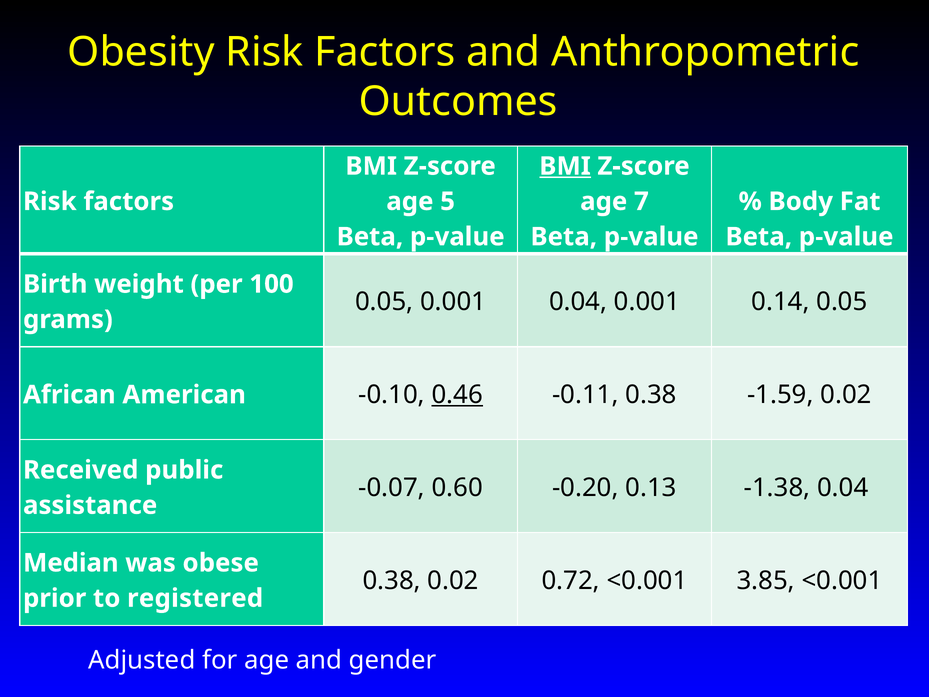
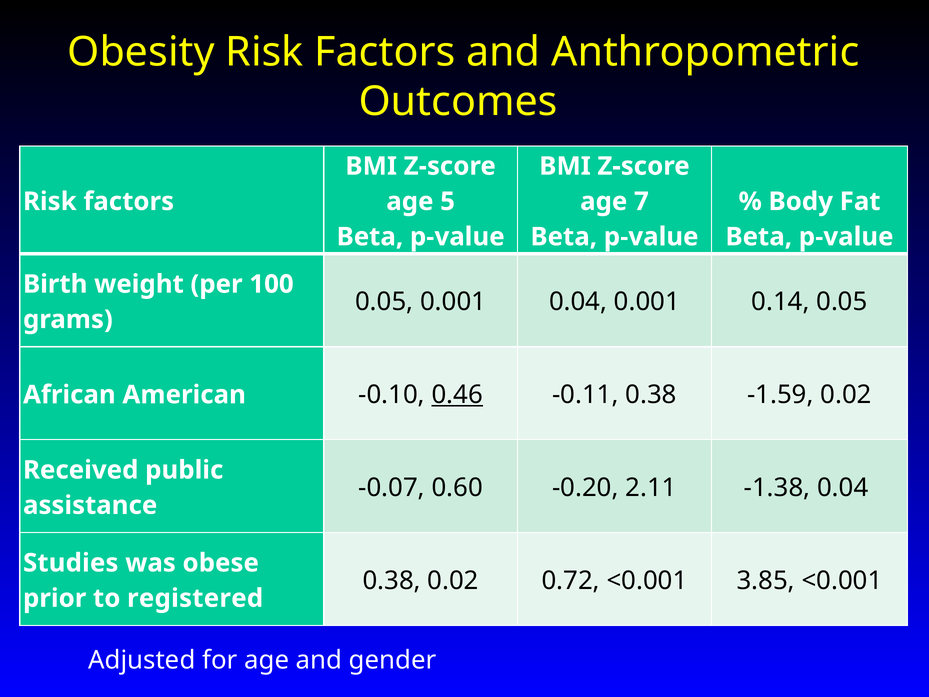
BMI underline: present -> none (565, 166)
0.13: 0.13 -> 2.11 (651, 488)
Median: Median -> Studies (71, 563)
